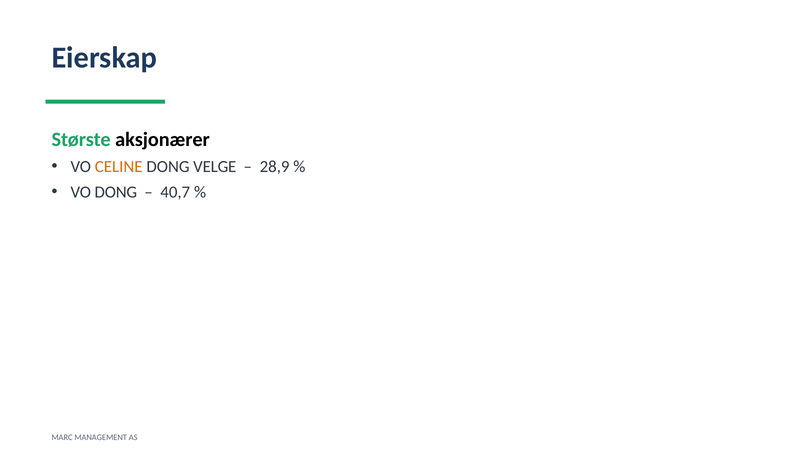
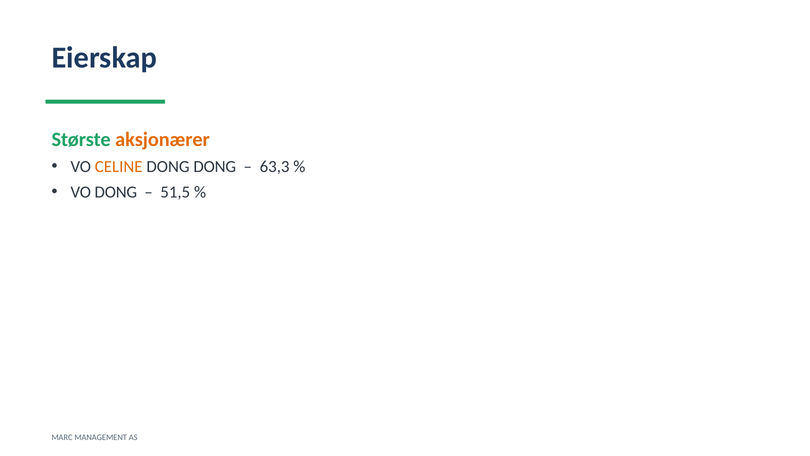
aksjonærer colour: black -> orange (162, 139)
DONG VELGE: VELGE -> DONG (215, 167)
28,9: 28,9 -> 63,3 (275, 167)
40,7: 40,7 -> 51,5 (175, 192)
